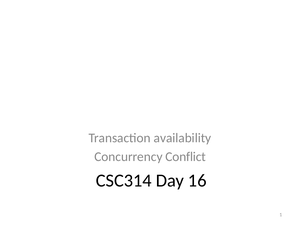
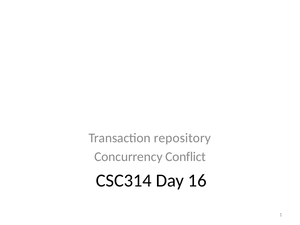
availability: availability -> repository (182, 138)
